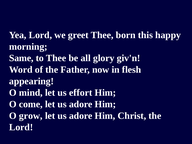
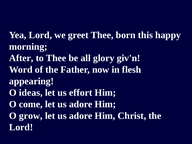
Same: Same -> After (21, 58)
mind: mind -> ideas (31, 93)
